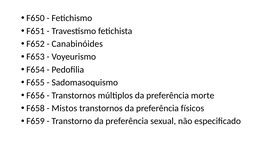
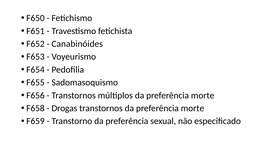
Mistos: Mistos -> Drogas (64, 108)
transtornos da preferência físicos: físicos -> morte (192, 108)
